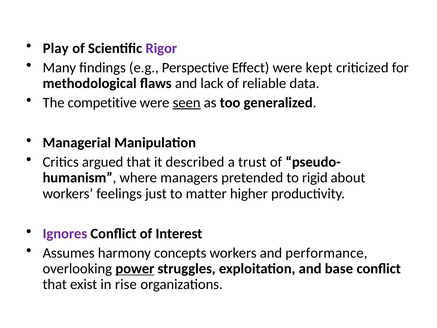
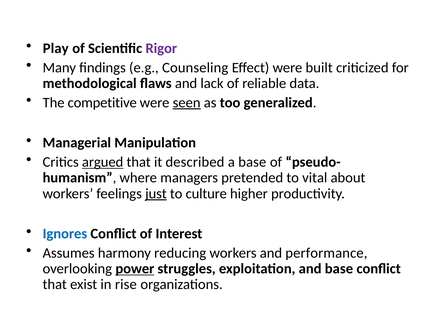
Perspective: Perspective -> Counseling (195, 68)
kept: kept -> built (319, 68)
argued underline: none -> present (103, 162)
a trust: trust -> base (252, 162)
rigid: rigid -> vital (315, 178)
just underline: none -> present (156, 193)
matter: matter -> culture (206, 193)
Ignores colour: purple -> blue (65, 234)
concepts: concepts -> reducing (180, 253)
